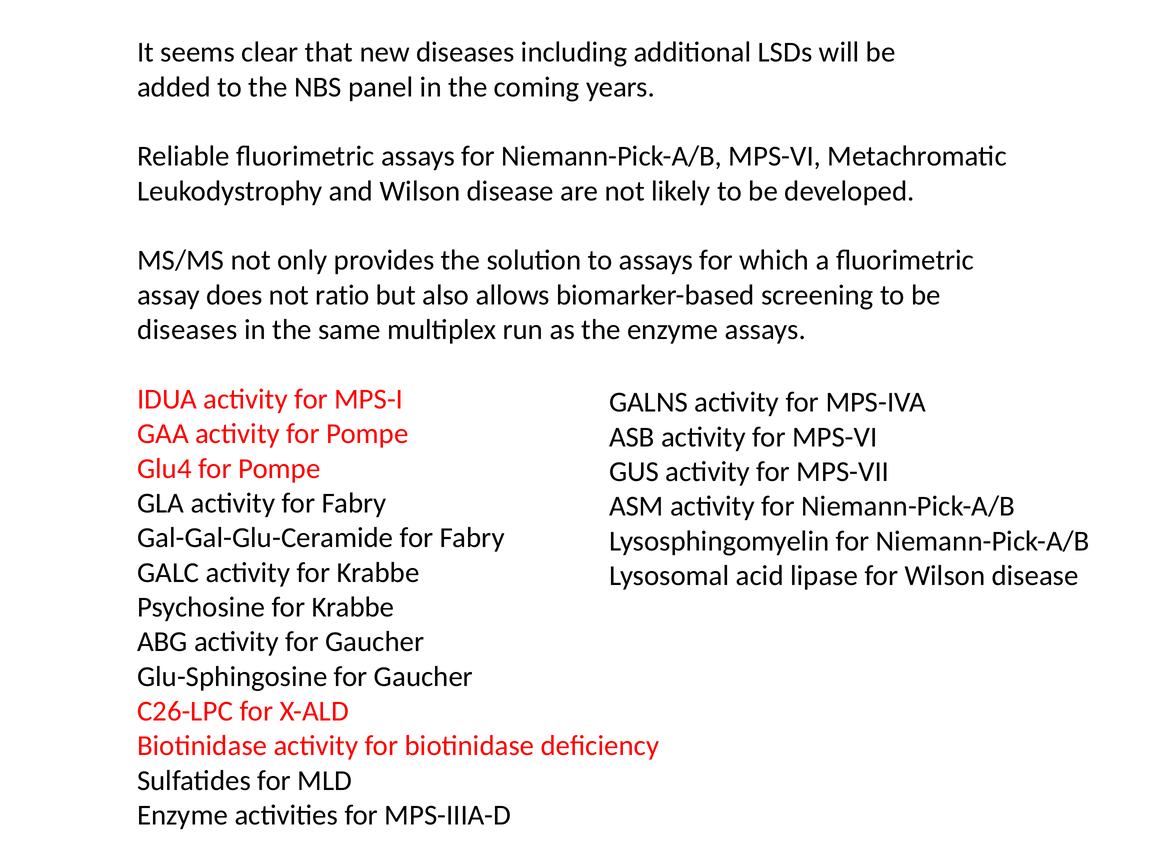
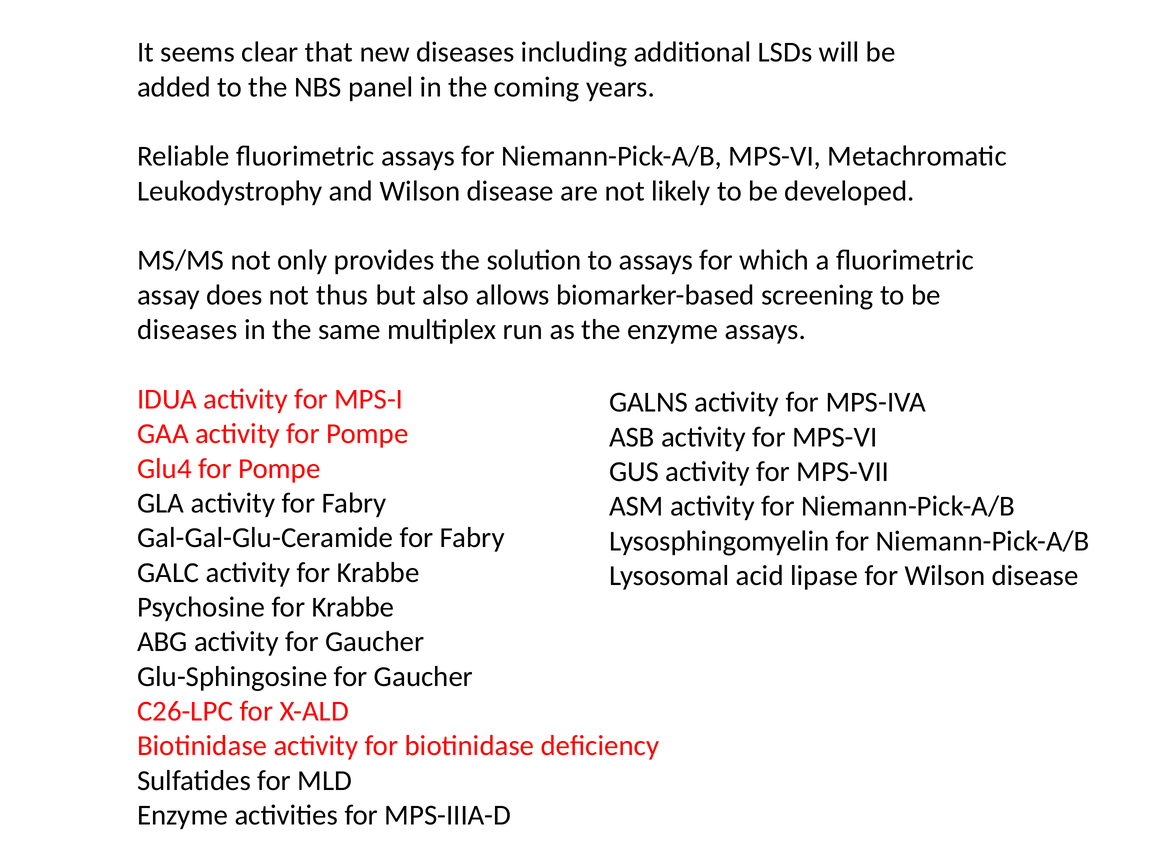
ratio: ratio -> thus (342, 295)
